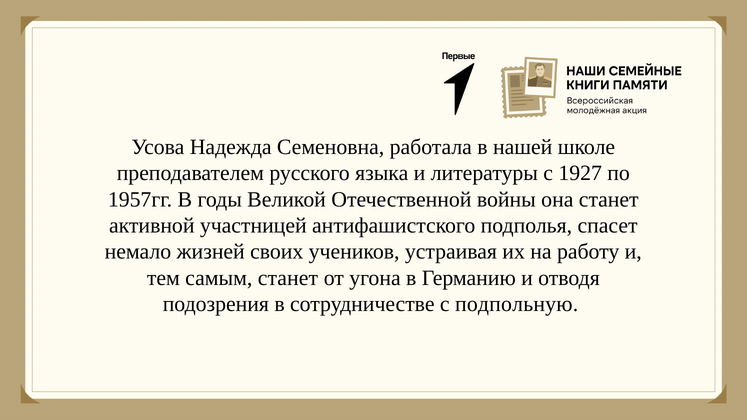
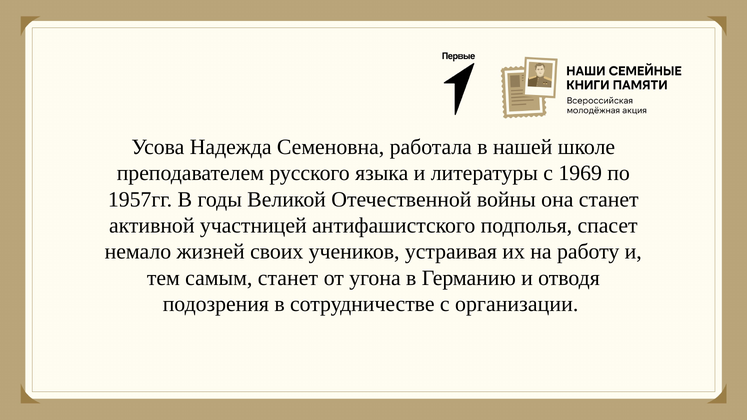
1927: 1927 -> 1969 (580, 173)
подпольную: подпольную -> организации (517, 304)
